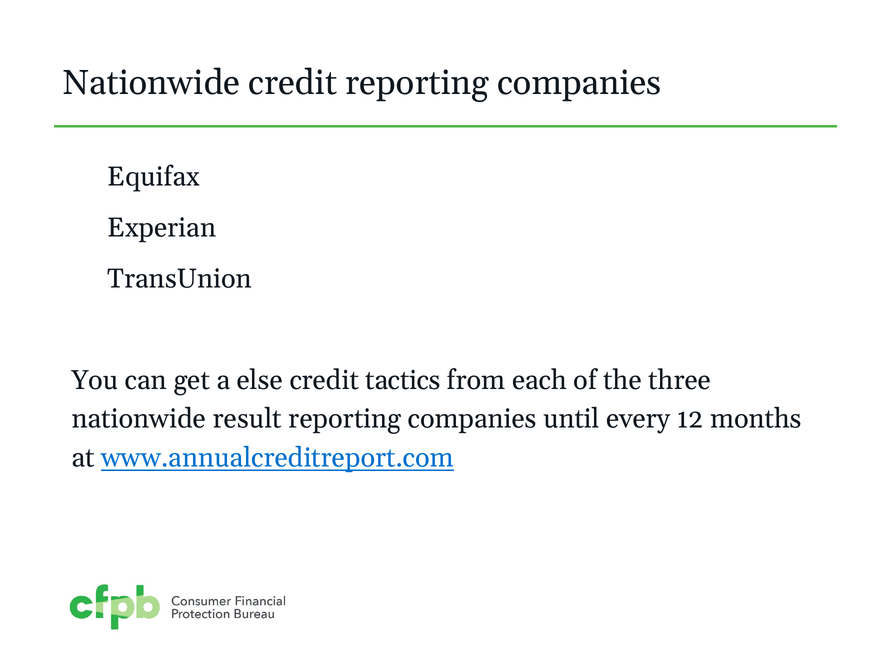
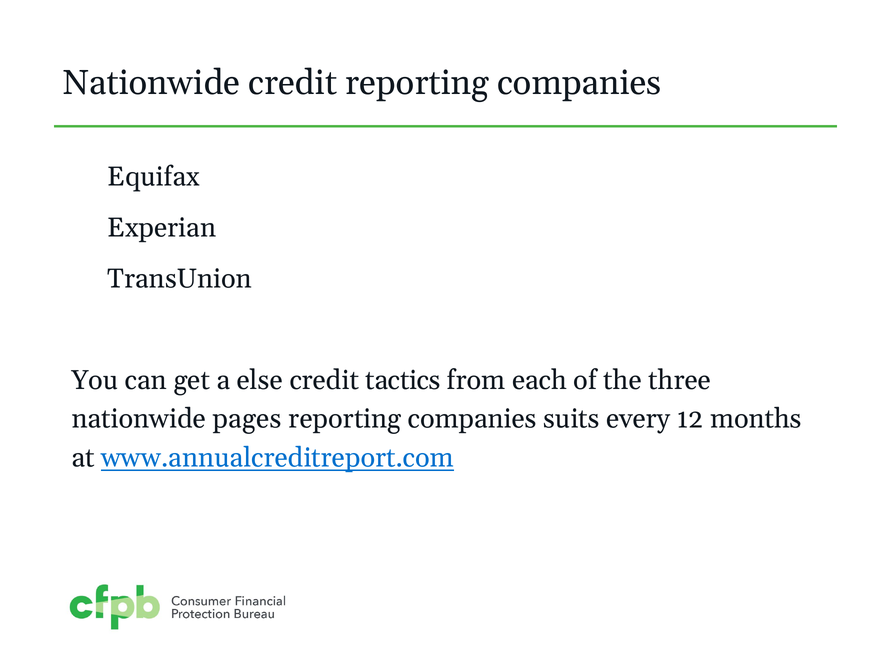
result: result -> pages (247, 419)
until: until -> suits (571, 419)
